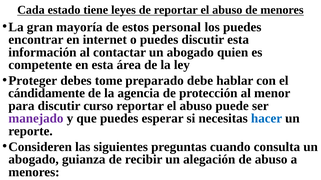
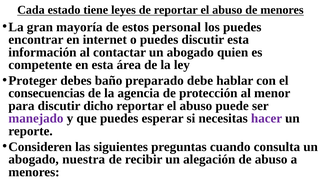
tome: tome -> baño (109, 81)
cándidamente: cándidamente -> consecuencias (47, 93)
curso: curso -> dicho (98, 106)
hacer colour: blue -> purple (267, 119)
guianza: guianza -> nuestra (84, 160)
